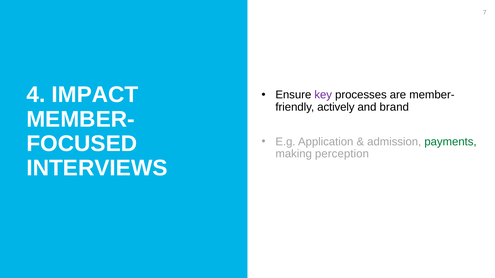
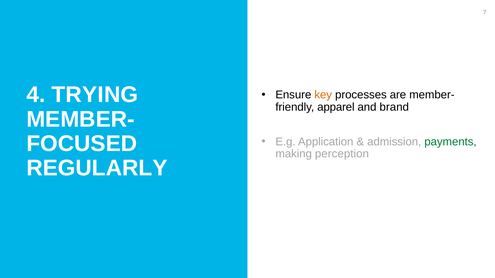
IMPACT: IMPACT -> TRYING (95, 95)
key colour: purple -> orange (323, 95)
actively: actively -> apparel (336, 107)
INTERVIEWS: INTERVIEWS -> REGULARLY (97, 168)
